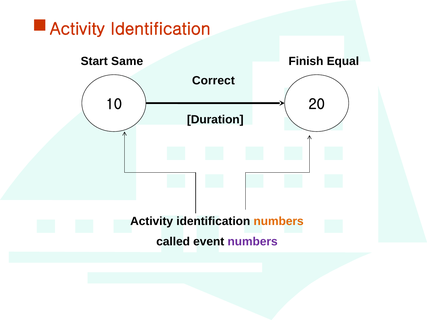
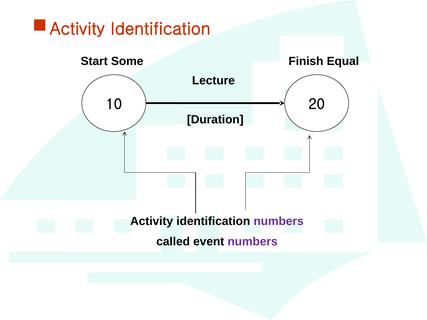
Same: Same -> Some (127, 61)
Correct: Correct -> Lecture (213, 81)
numbers colour: orange -> purple (279, 221)
